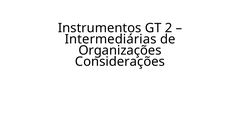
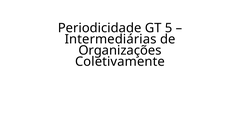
Instrumentos: Instrumentos -> Periodicidade (100, 28)
2: 2 -> 5 (169, 28)
Considerações: Considerações -> Coletivamente (120, 62)
